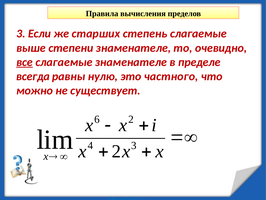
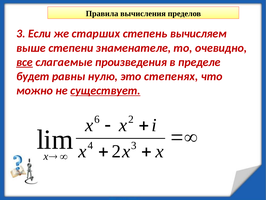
степень слагаемые: слагаемые -> вычисляем (198, 34)
слагаемые знаменателе: знаменателе -> произведения (131, 62)
всегда: всегда -> будет (33, 76)
частного: частного -> степенях (171, 76)
существует underline: none -> present (105, 90)
